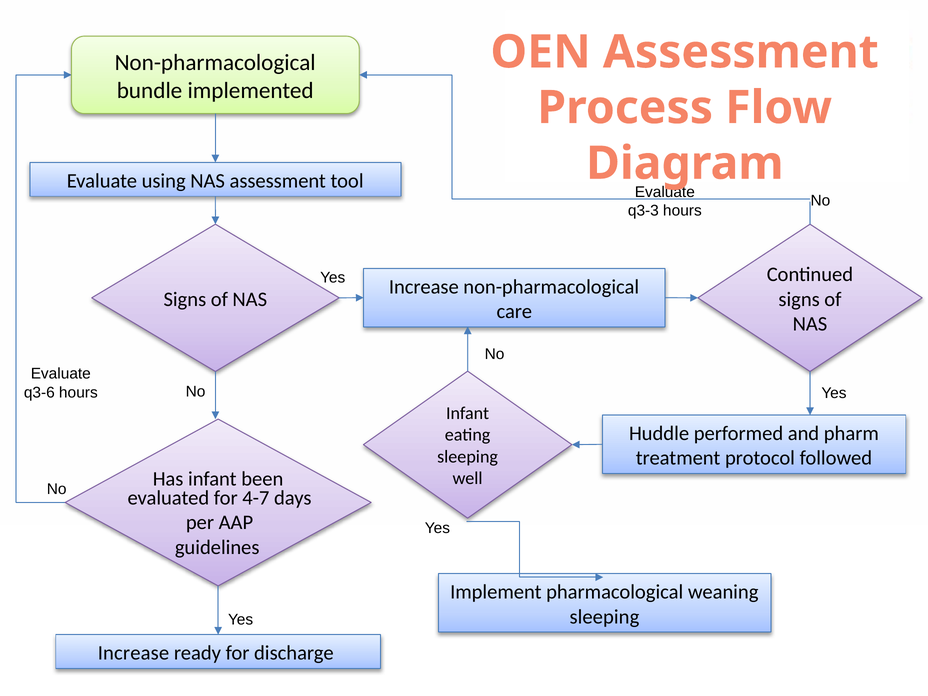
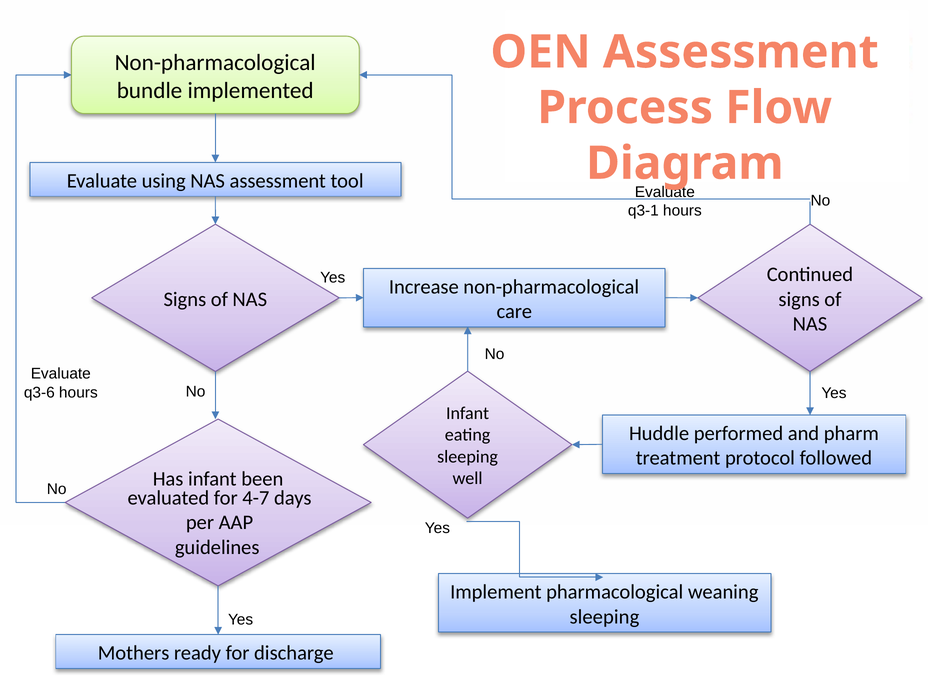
q3-3: q3-3 -> q3-1 (643, 211)
Increase: Increase -> Mothers (134, 653)
